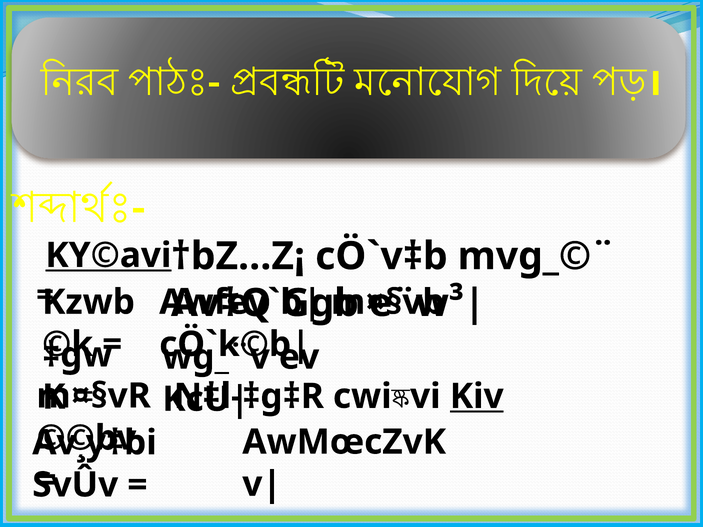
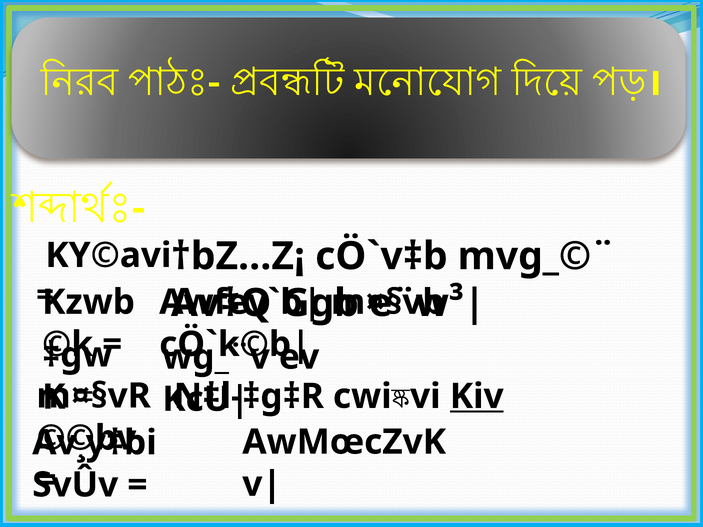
KY©avi underline: present -> none (108, 255)
